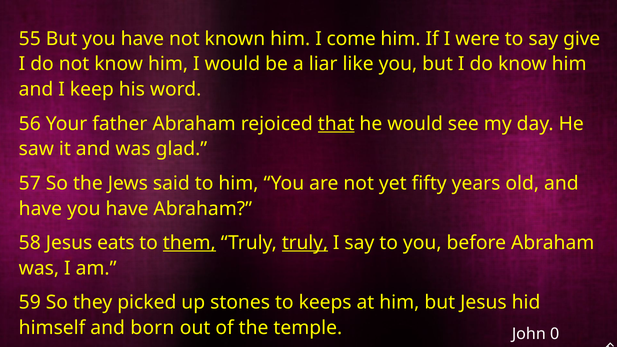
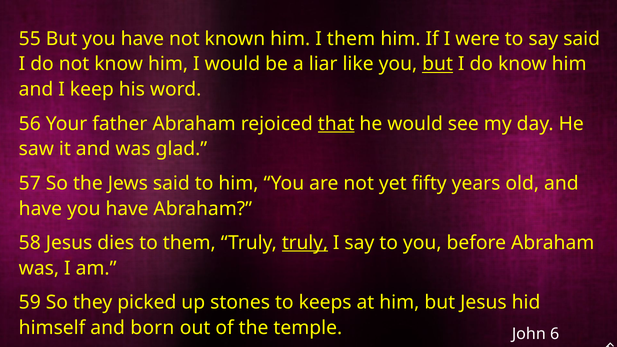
I come: come -> them (351, 39)
say give: give -> said (582, 39)
but underline: none -> present (438, 64)
eats: eats -> dies (116, 243)
them underline: present -> none (189, 243)
0: 0 -> 6 (555, 334)
